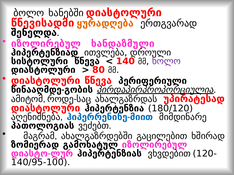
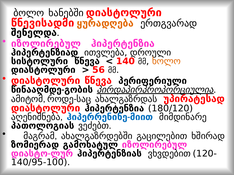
იზოლირებულ ხანდაზმული: ხანდაზმული -> ჰიპერტენზია (123, 44)
ხოლო colour: purple -> orange (166, 61)
80: 80 -> 56 (99, 70)
